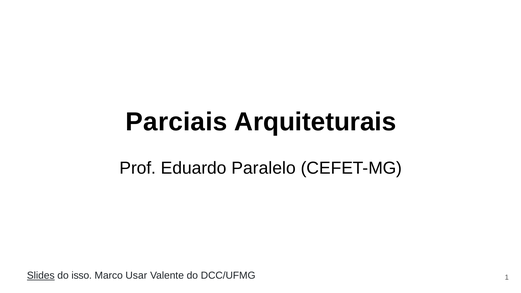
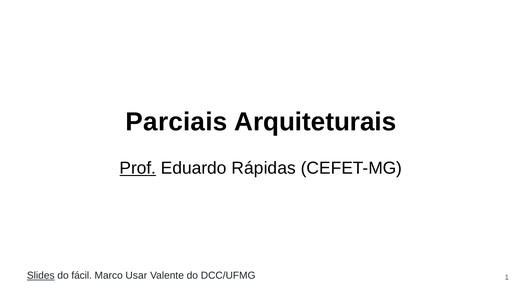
Prof underline: none -> present (138, 168)
Paralelo: Paralelo -> Rápidas (264, 168)
isso: isso -> fácil (82, 276)
